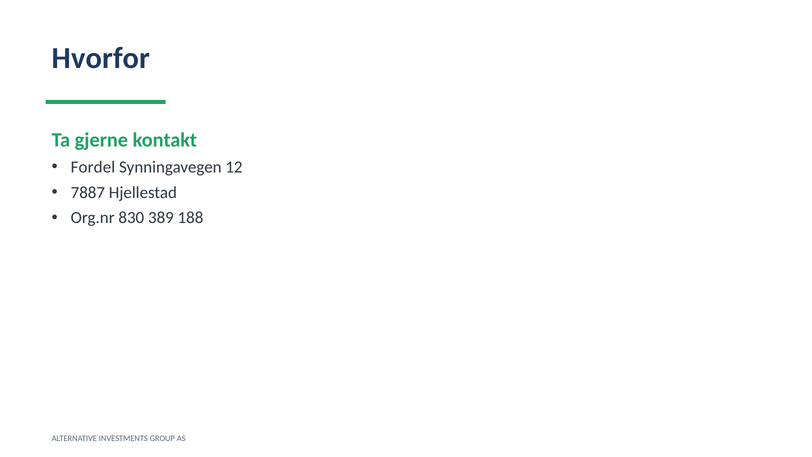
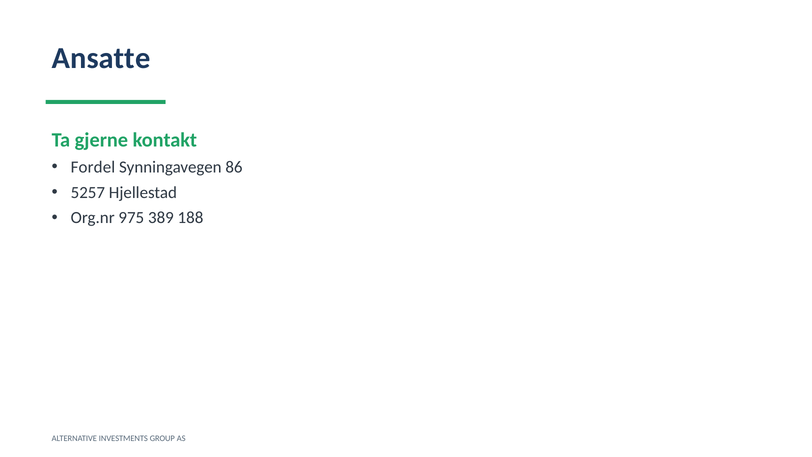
Hvorfor: Hvorfor -> Ansatte (101, 58)
12: 12 -> 86 (234, 167)
7887: 7887 -> 5257 (88, 192)
830: 830 -> 975 (131, 218)
